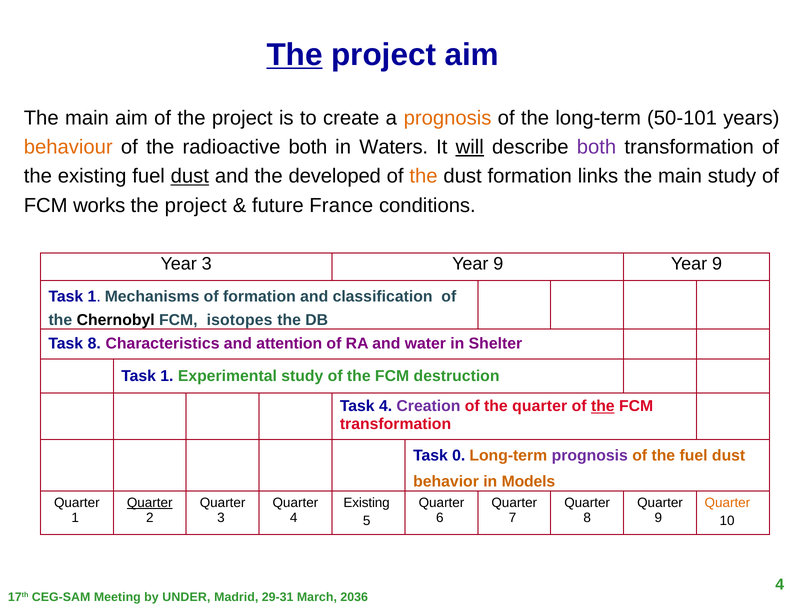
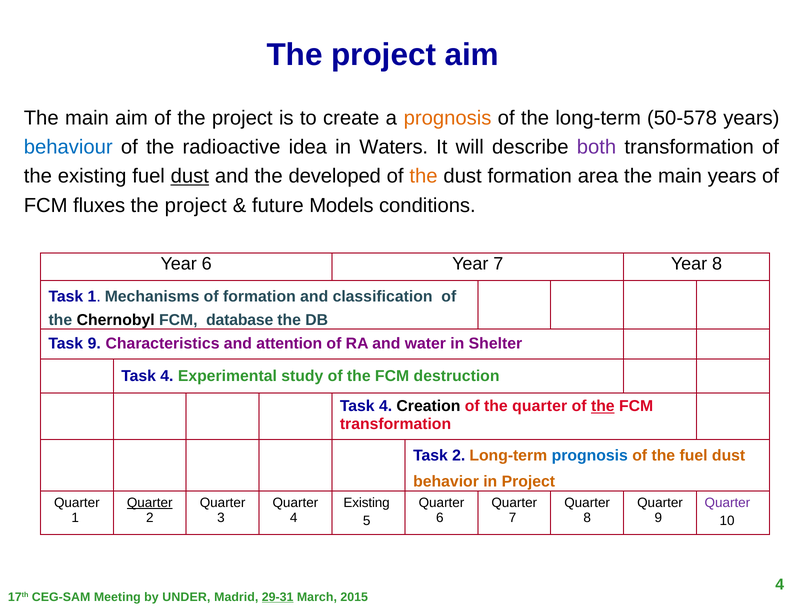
The underline: present -> none (295, 55)
50-101: 50-101 -> 50-578 (682, 118)
behaviour colour: orange -> blue (68, 147)
radioactive both: both -> idea (308, 147)
will underline: present -> none (470, 147)
links: links -> area (598, 176)
main study: study -> years (732, 176)
works: works -> fluxes (99, 205)
France: France -> Models (341, 205)
Year 3: 3 -> 6 (207, 264)
9: 9 -> 7 (498, 264)
9: 9 -> 8 (717, 264)
isotopes: isotopes -> database (240, 320)
Task 8: 8 -> 9 (94, 343)
1: 1 -> 4 (167, 376)
Creation colour: purple -> black (428, 406)
Task 0: 0 -> 2 (459, 455)
prognosis colour: purple -> blue (590, 455)
in Models: Models -> Project (528, 481)
Quarter colour: orange -> purple (727, 502)
29-31 underline: none -> present (278, 597)
2036: 2036 -> 2015 (354, 597)
